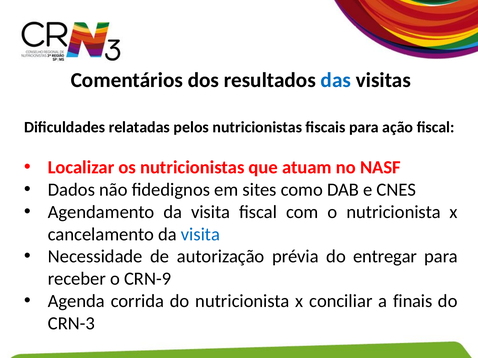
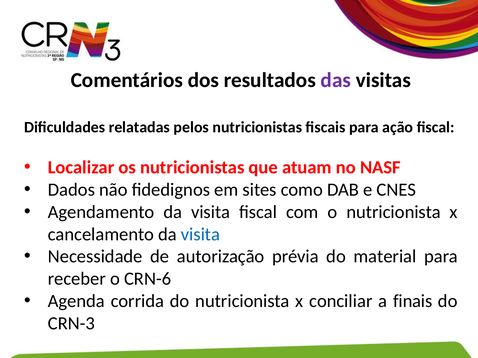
das colour: blue -> purple (336, 80)
entregar: entregar -> material (385, 257)
CRN-9: CRN-9 -> CRN-6 (148, 279)
